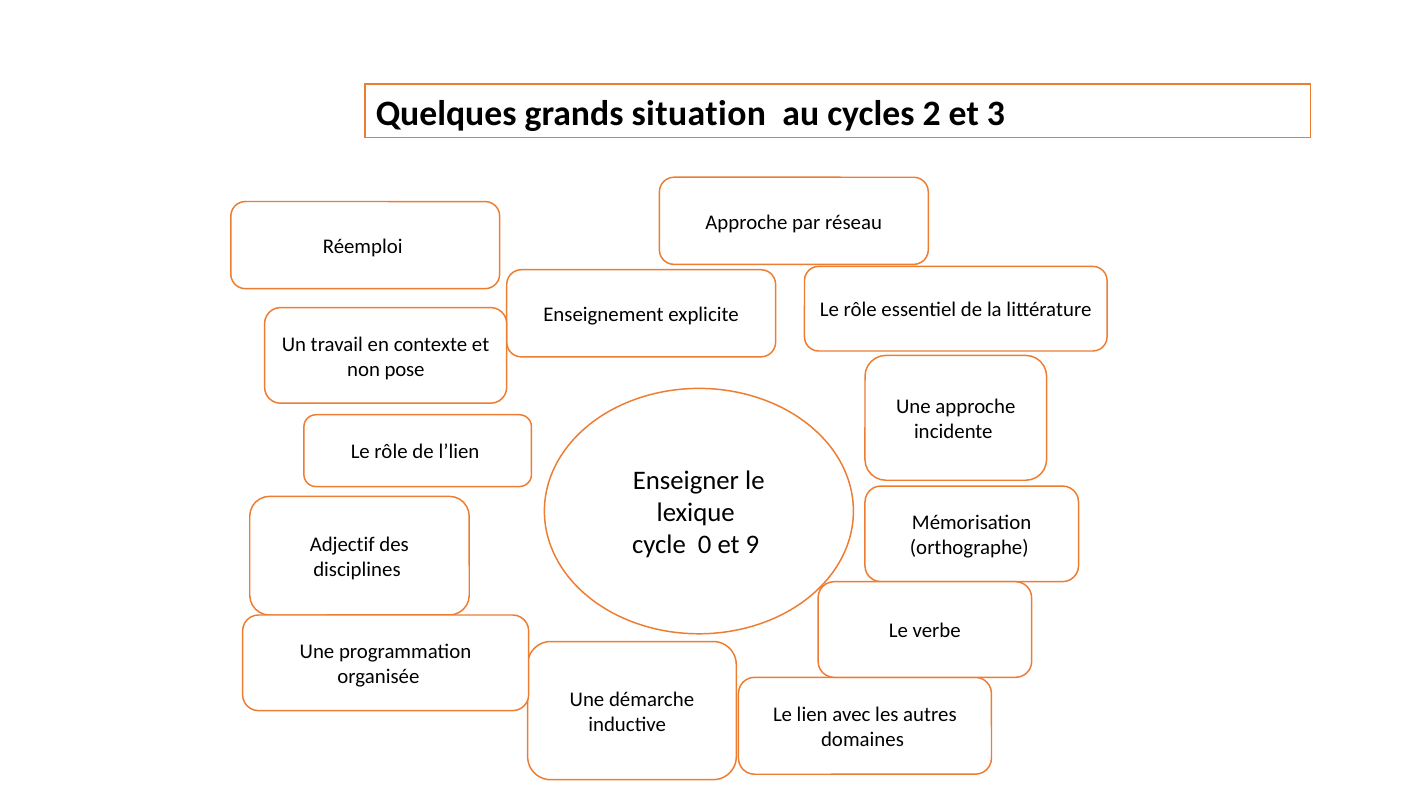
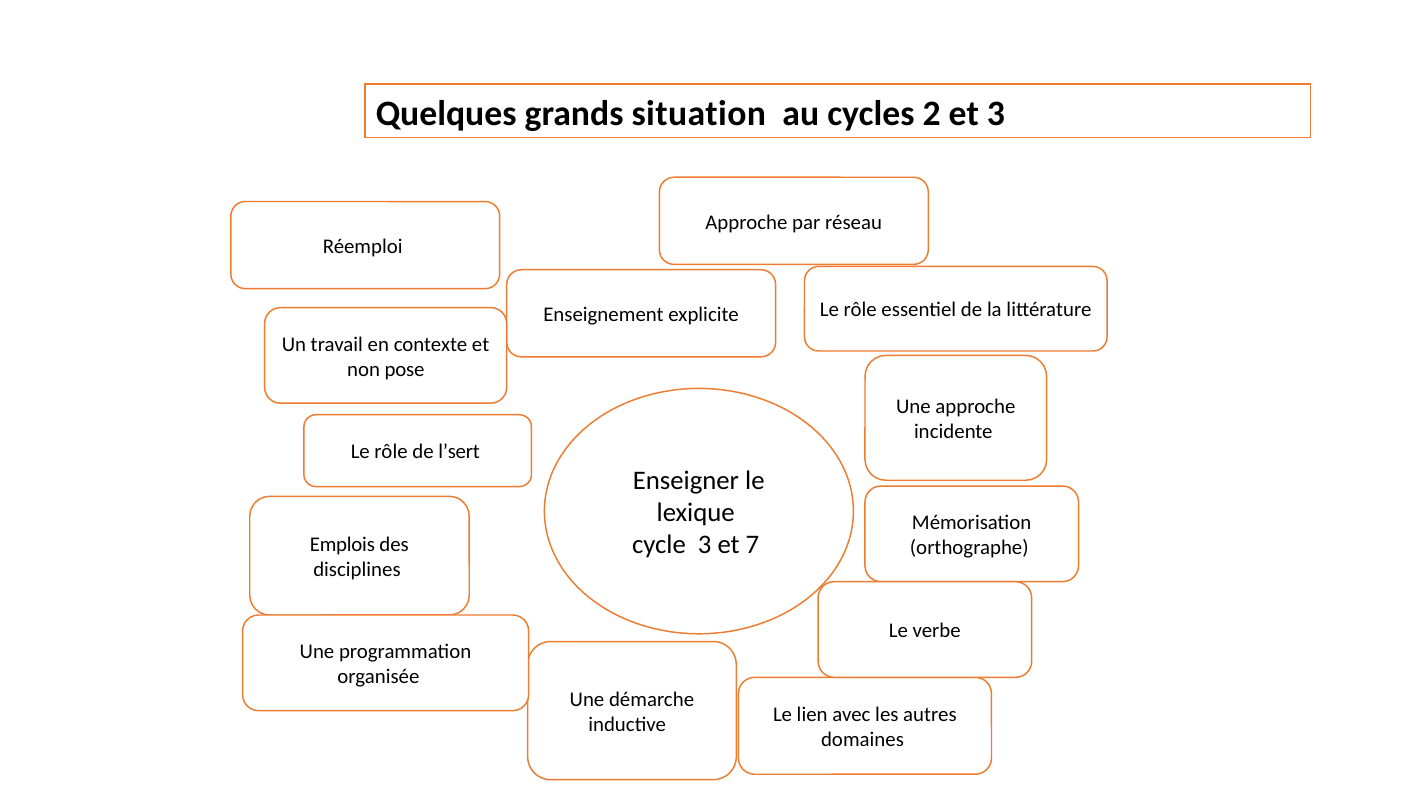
l’lien: l’lien -> l’sert (459, 452)
cycle 0: 0 -> 3 (705, 545)
9: 9 -> 7 (753, 545)
Adjectif: Adjectif -> Emplois (342, 545)
